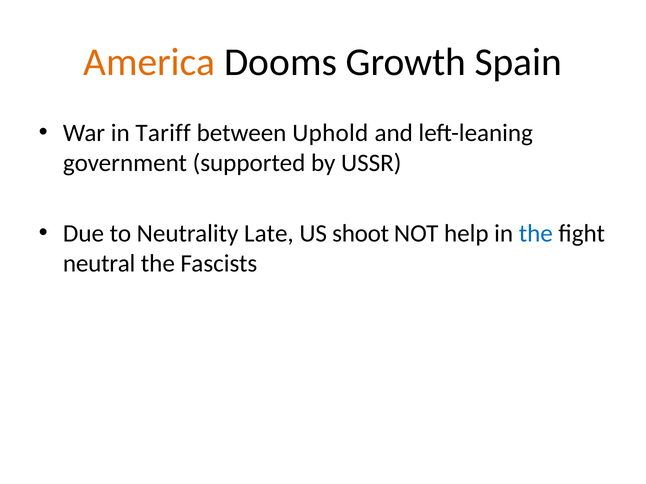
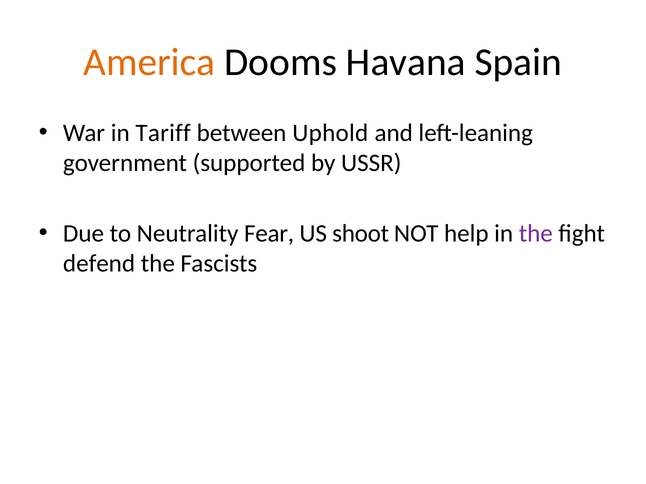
Growth: Growth -> Havana (406, 63)
Late: Late -> Fear (269, 234)
the colour: blue -> purple (536, 234)
neutral: neutral -> defend (99, 264)
